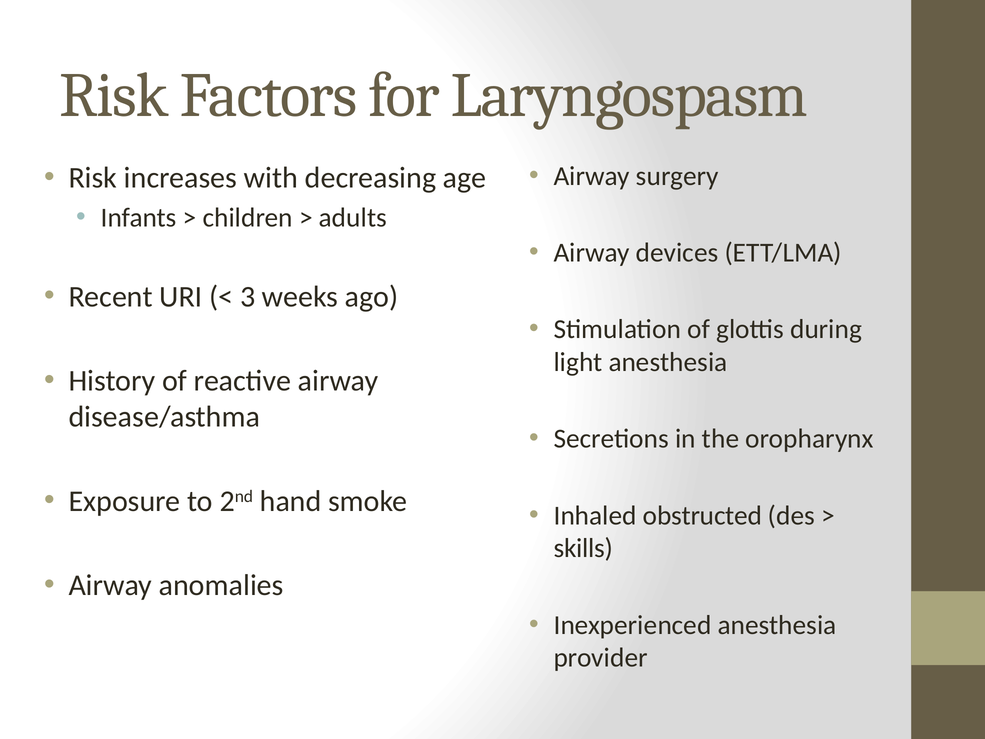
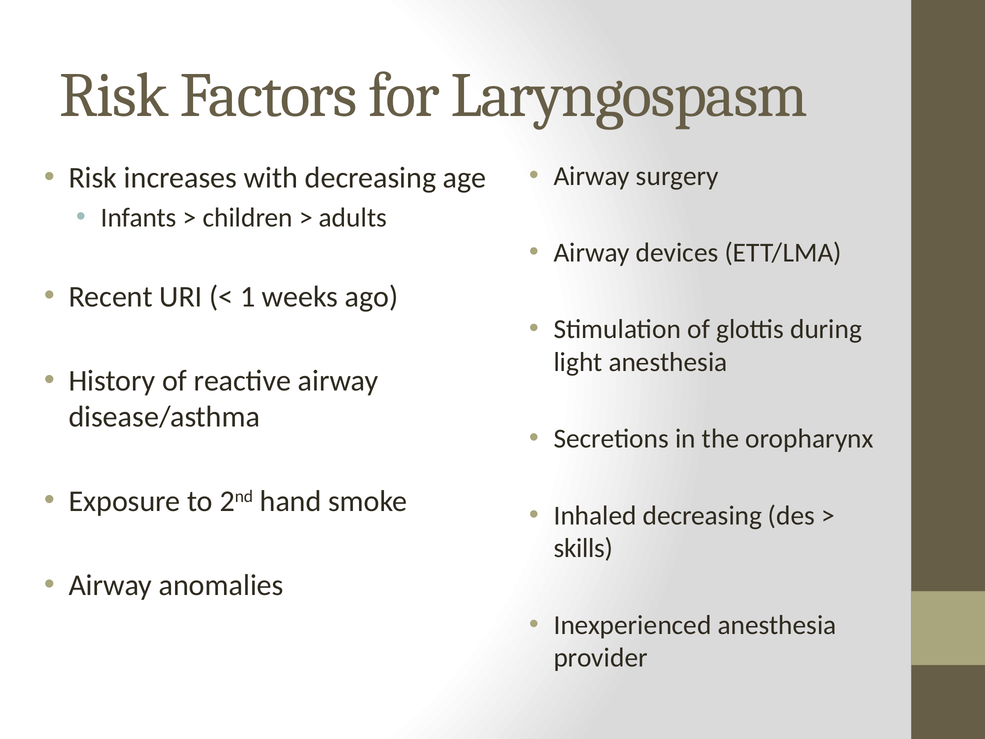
3: 3 -> 1 (248, 297)
Inhaled obstructed: obstructed -> decreasing (702, 515)
